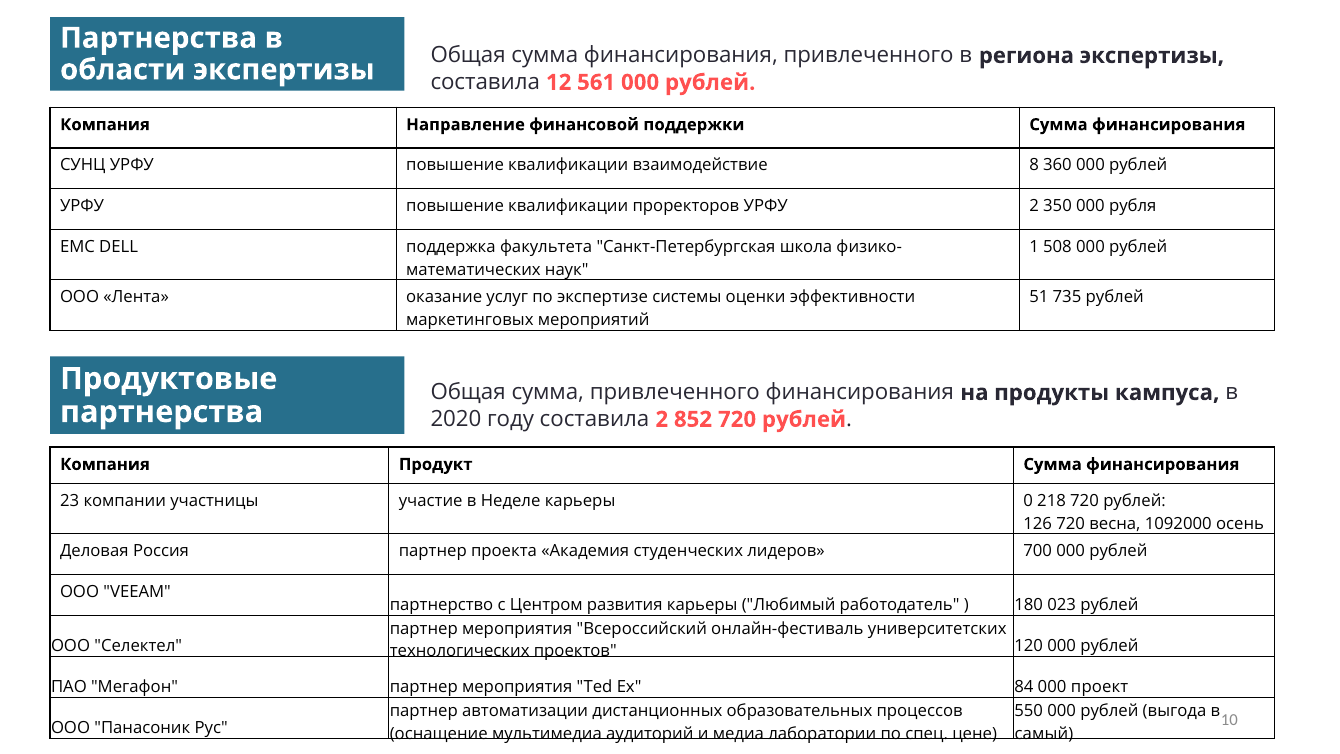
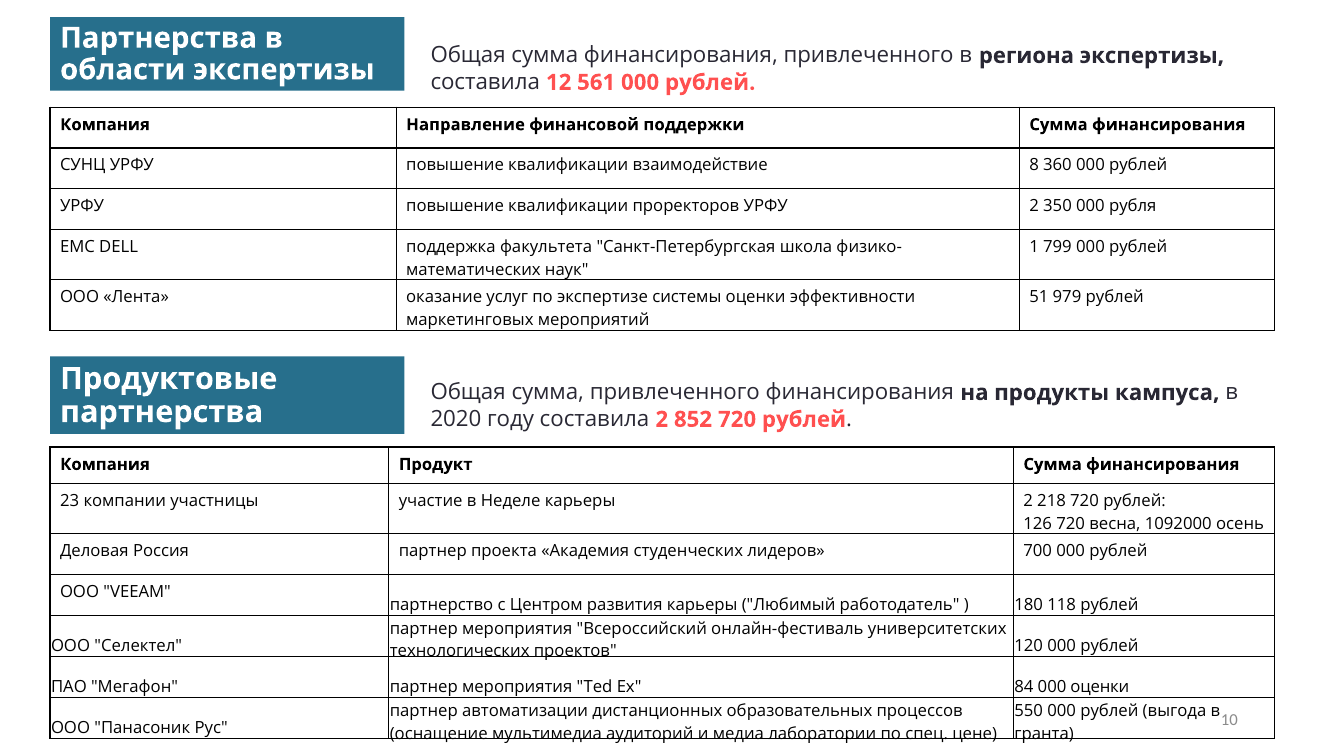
508: 508 -> 799 (1057, 247)
735: 735 -> 979 (1067, 297)
карьеры 0: 0 -> 2 (1028, 501)
023: 023 -> 118 (1062, 605)
000 проект: проект -> оценки (1100, 687)
самый: самый -> гранта (1044, 733)
